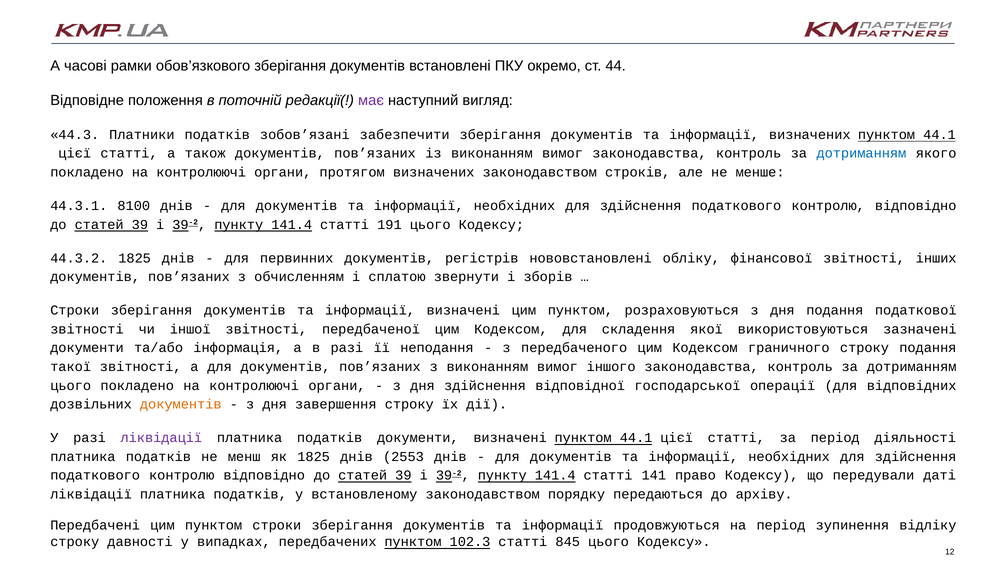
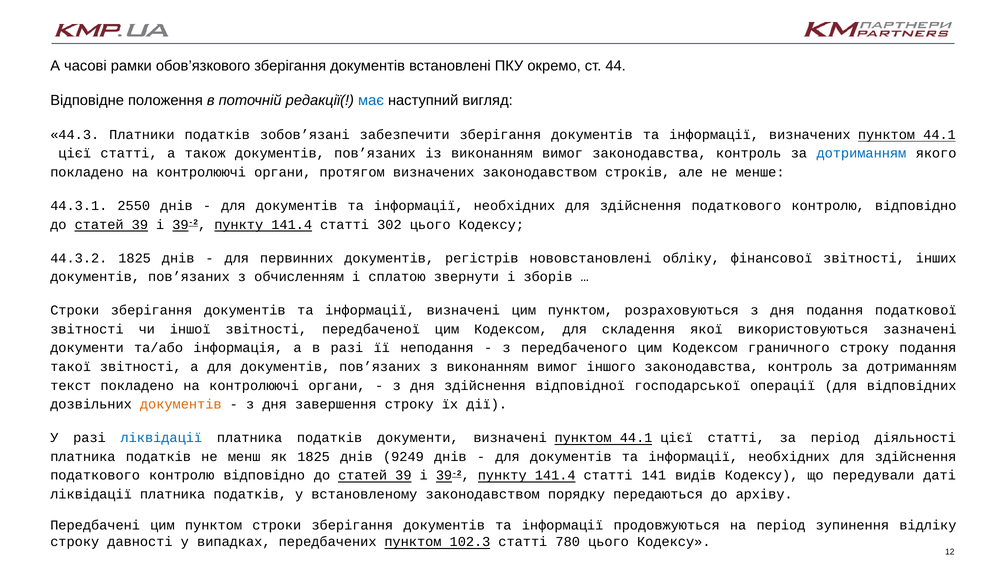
має colour: purple -> blue (371, 101)
8100: 8100 -> 2550 (134, 206)
191: 191 -> 302 (389, 224)
цього: цього -> текст (71, 385)
ліквідації colour: purple -> blue (161, 438)
2553: 2553 -> 9249 (403, 457)
право: право -> видів (695, 475)
845: 845 -> 780 (568, 542)
